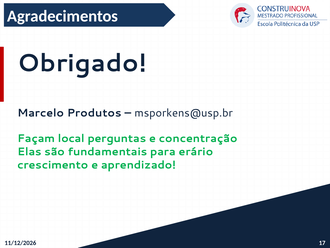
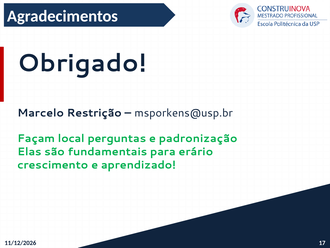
Produtos: Produtos -> Restrição (94, 113)
concentração: concentração -> padronização (198, 138)
